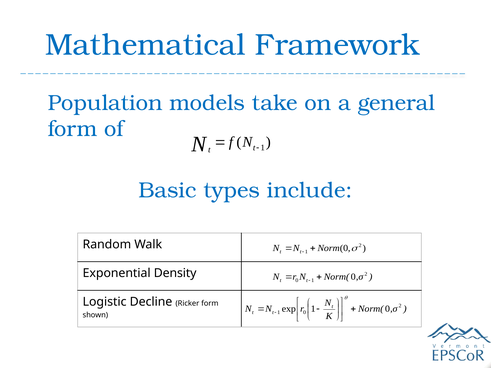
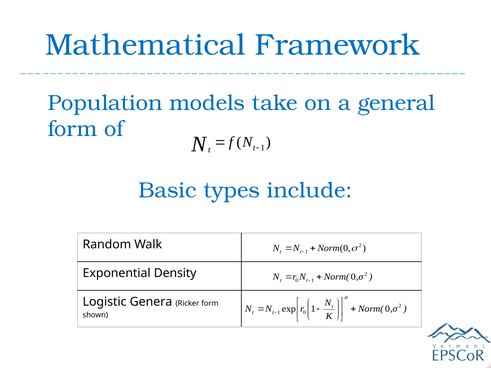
Decline: Decline -> Genera (151, 302)
